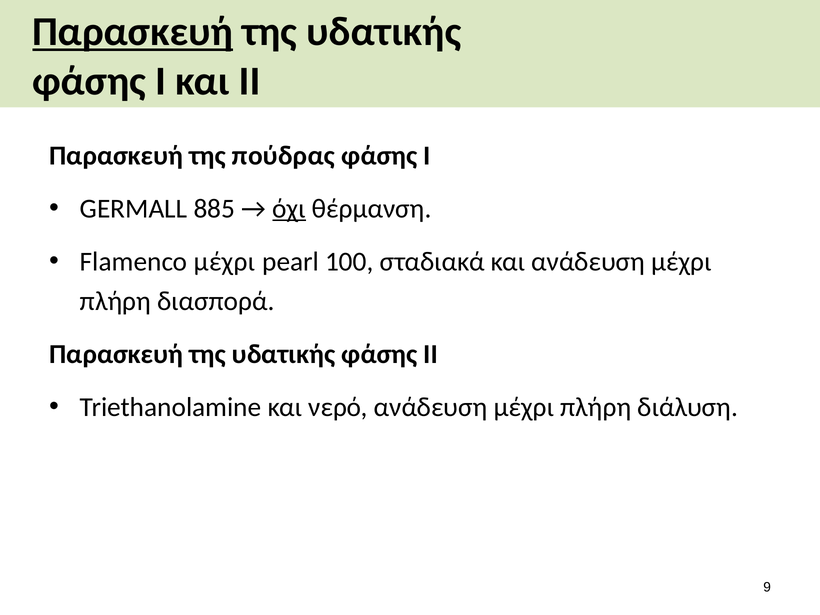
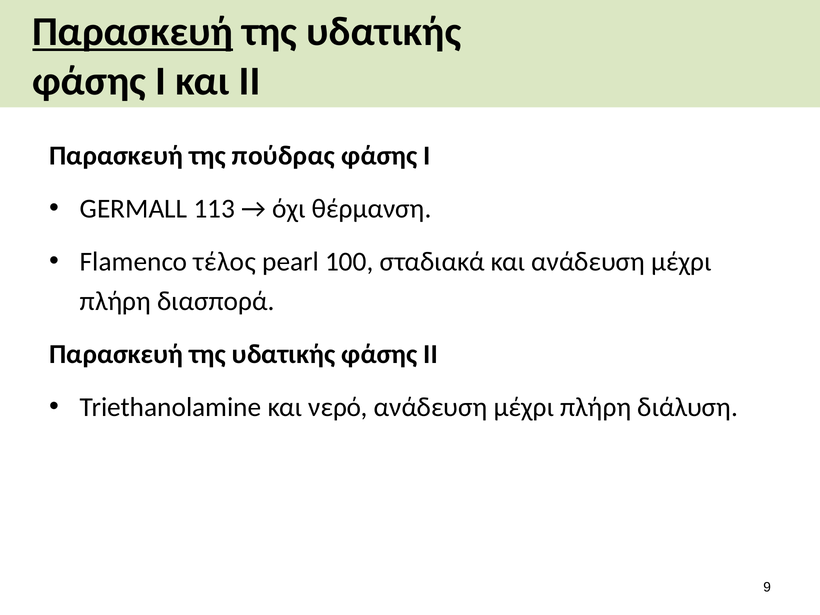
885: 885 -> 113 (214, 209)
όχι underline: present -> none (289, 209)
Flamenco μέχρι: μέχρι -> τέλος (225, 262)
